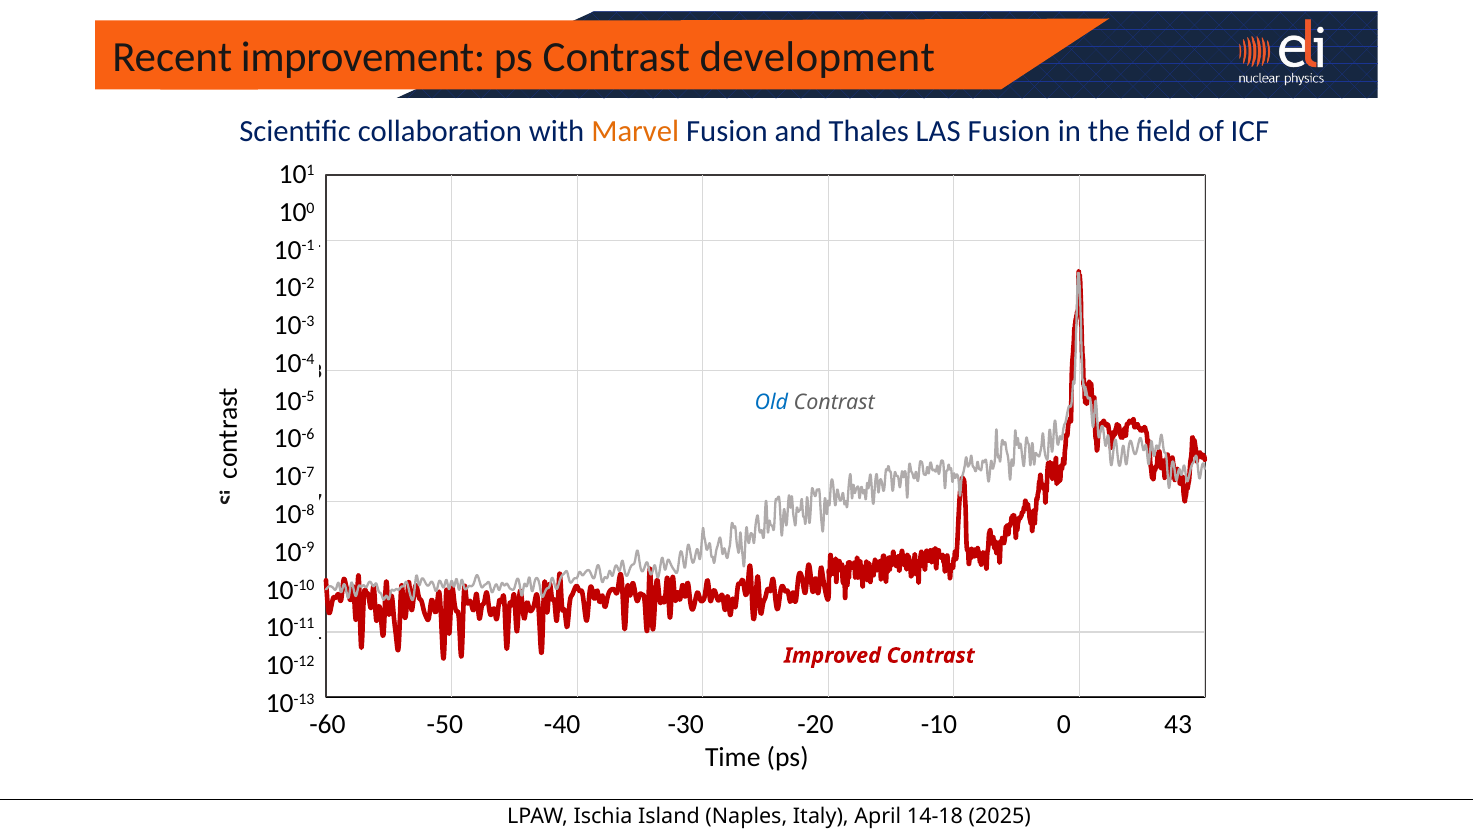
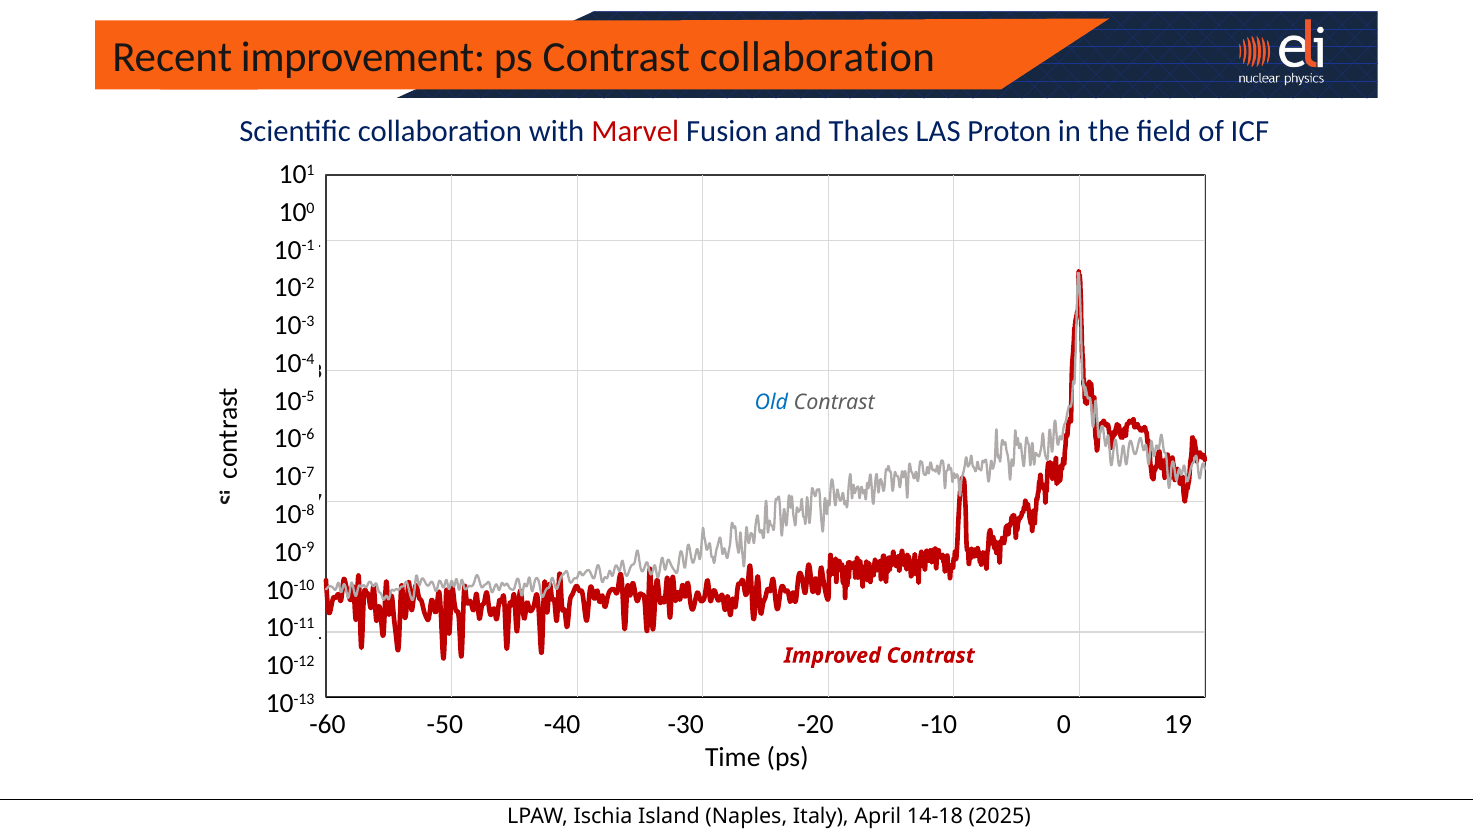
Contrast development: development -> collaboration (817, 58)
Marvel colour: orange -> red (635, 131)
LAS Fusion: Fusion -> Proton (1009, 131)
43: 43 -> 19 (1178, 724)
